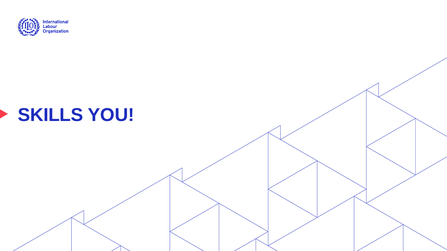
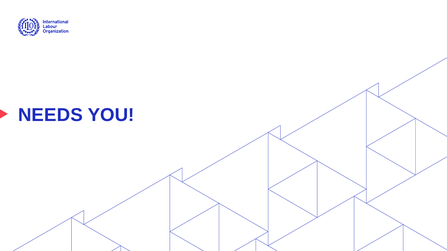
SKILLS: SKILLS -> NEEDS (50, 115)
